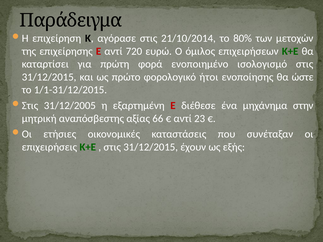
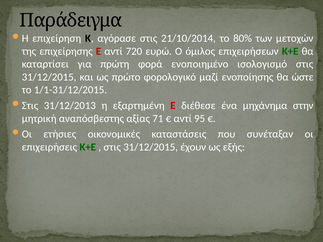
ήτοι: ήτοι -> μαζί (209, 77)
31/12/2005: 31/12/2005 -> 31/12/2013 (70, 106)
66: 66 -> 71 (158, 119)
23: 23 -> 95 (200, 119)
